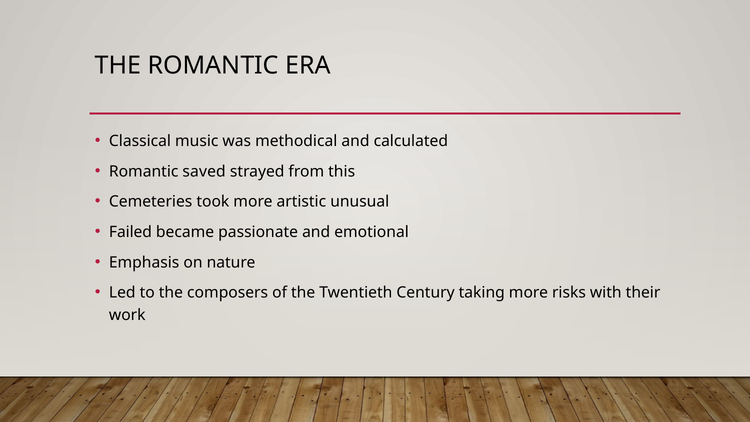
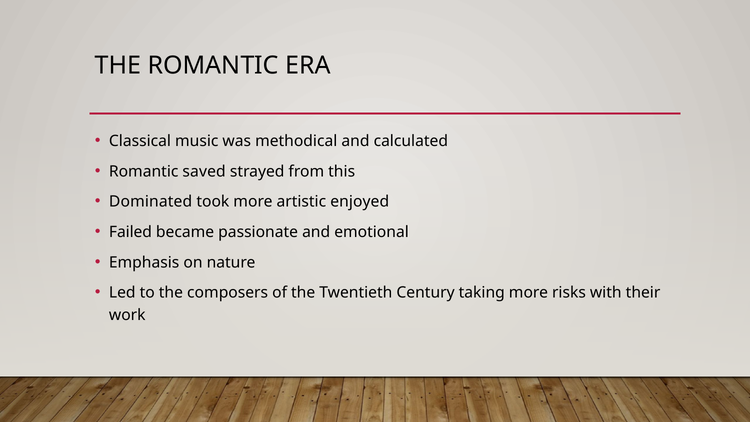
Cemeteries: Cemeteries -> Dominated (151, 202)
unusual: unusual -> enjoyed (360, 202)
